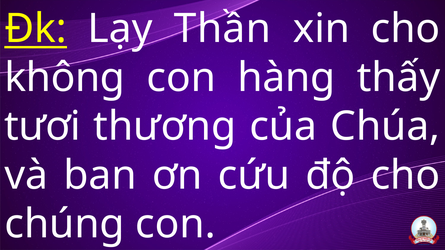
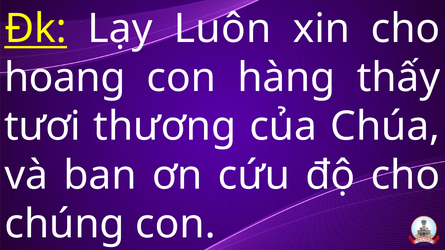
Thần: Thần -> Luôn (223, 29)
không: không -> hoang (65, 78)
